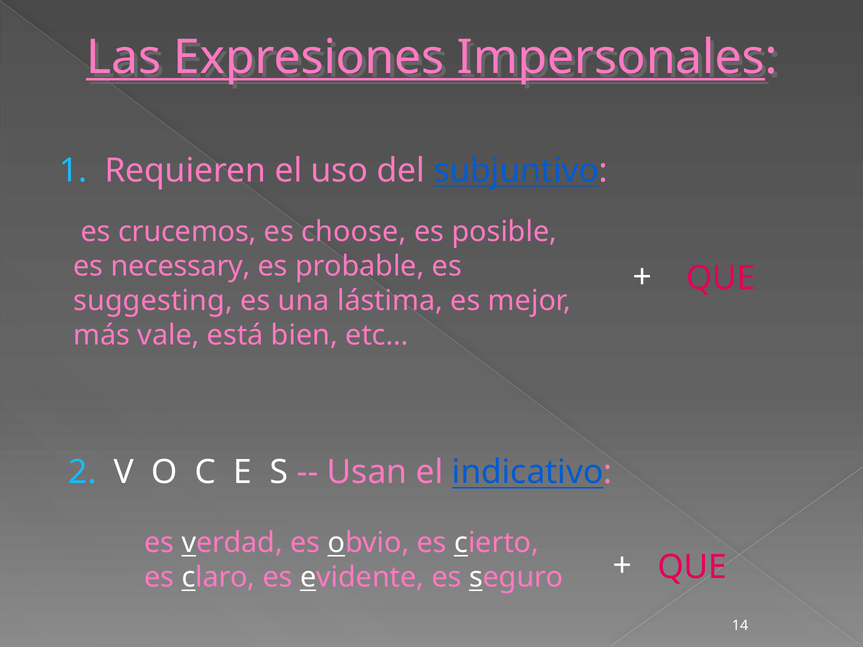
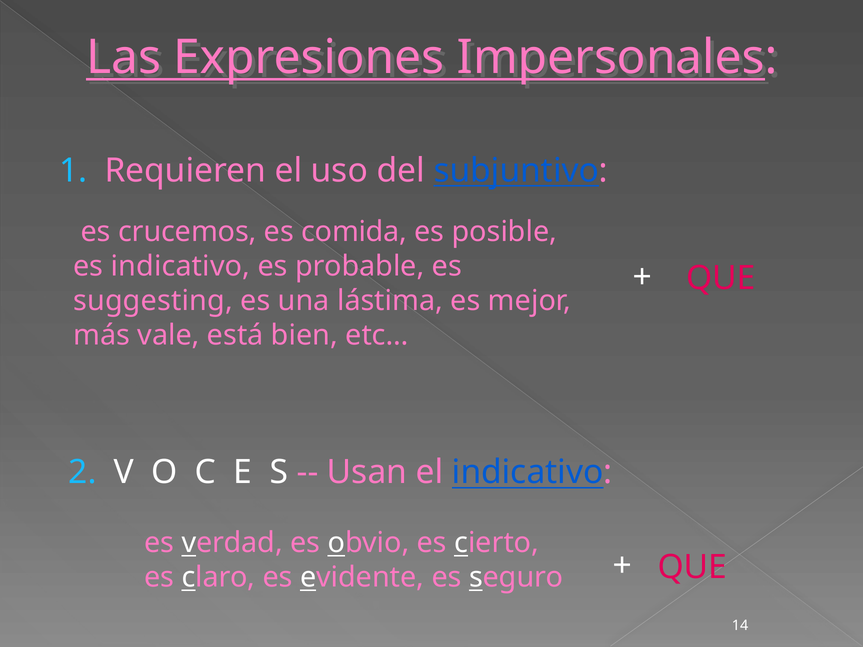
choose: choose -> comida (354, 232)
es necessary: necessary -> indicativo (180, 267)
